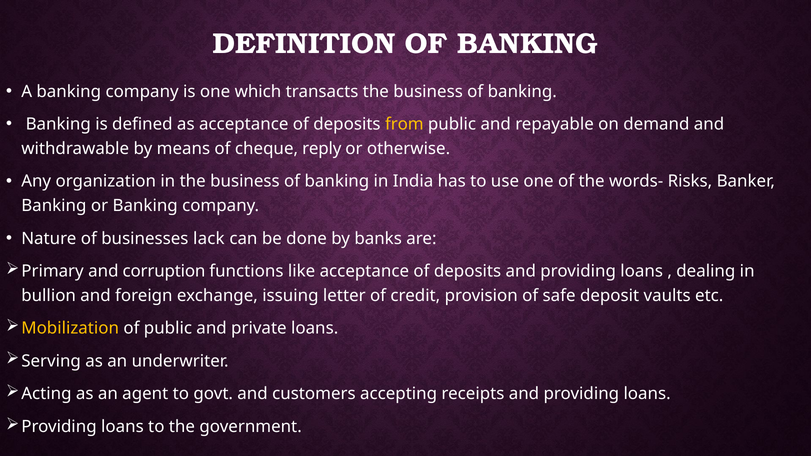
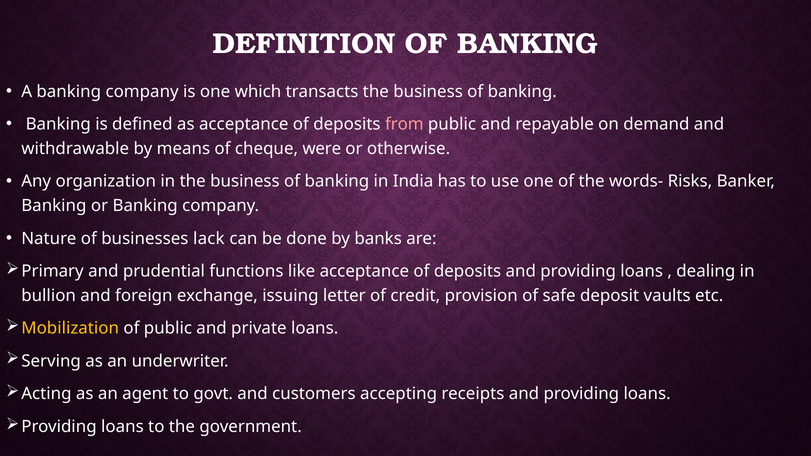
from colour: yellow -> pink (404, 124)
reply: reply -> were (322, 149)
corruption: corruption -> prudential (164, 271)
